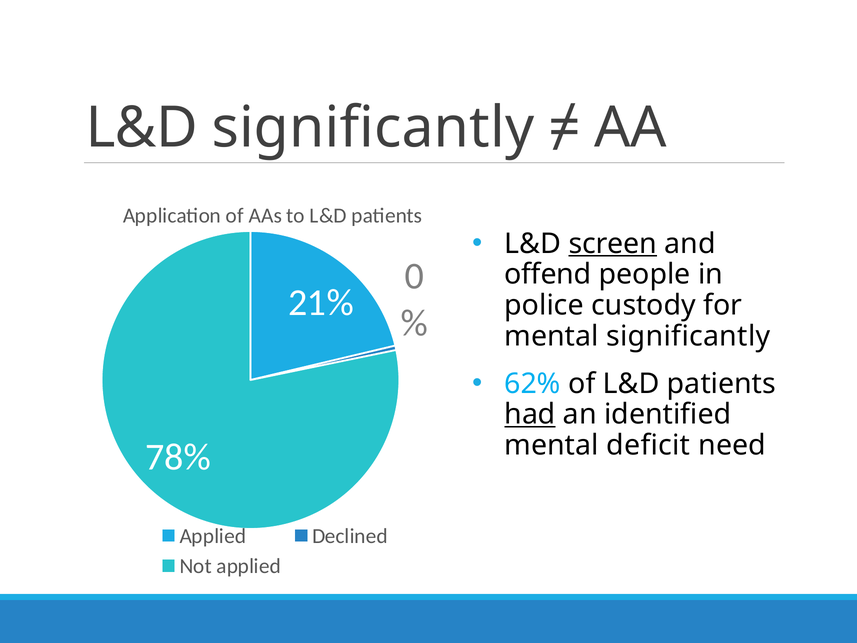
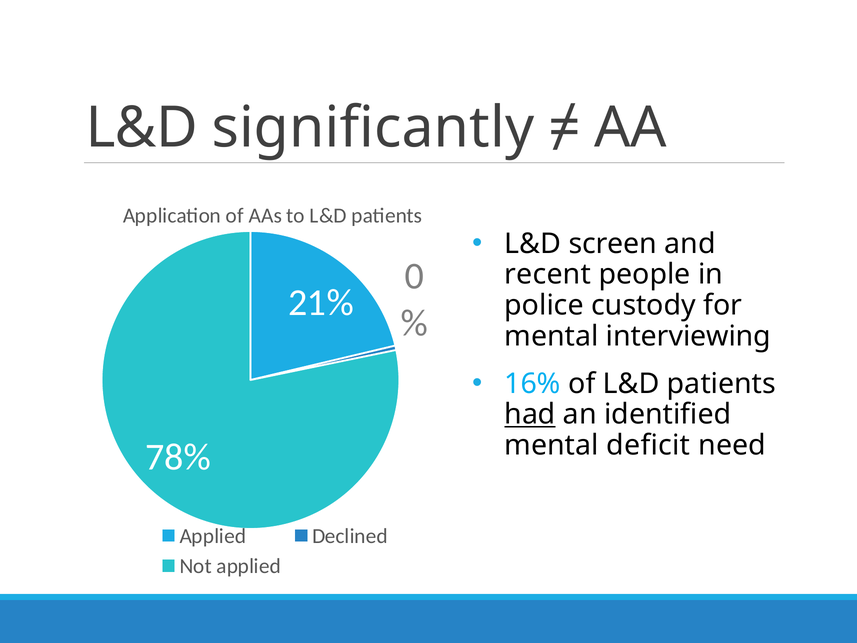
screen underline: present -> none (613, 243)
offend: offend -> recent (548, 274)
mental significantly: significantly -> interviewing (688, 336)
62%: 62% -> 16% (533, 384)
